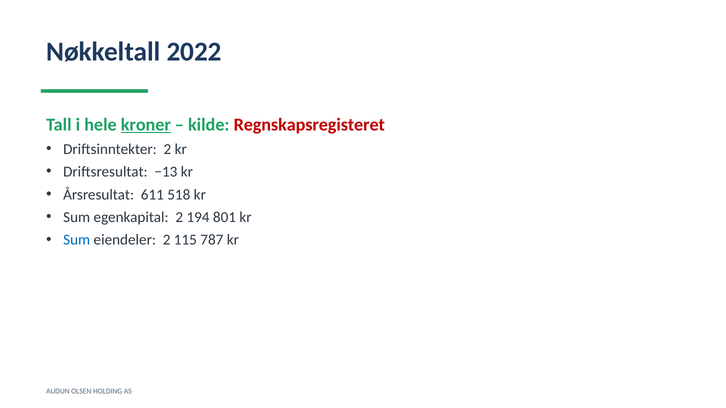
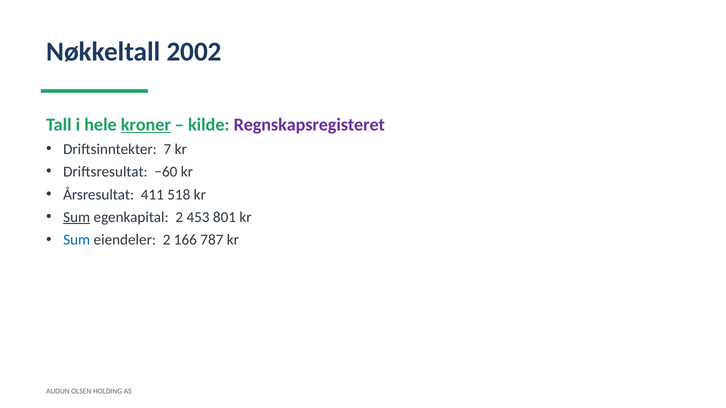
2022: 2022 -> 2002 (194, 52)
Regnskapsregisteret colour: red -> purple (309, 125)
Driftsinntekter 2: 2 -> 7 (167, 149)
−13: −13 -> −60 (166, 172)
611: 611 -> 411 (152, 195)
Sum underline: none -> present (77, 217)
194: 194 -> 453 (198, 217)
115: 115 -> 166 (185, 240)
